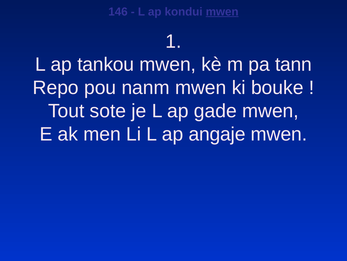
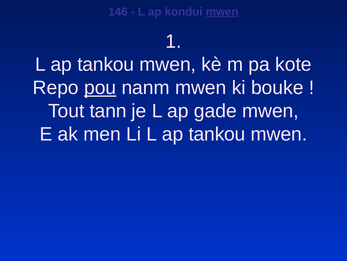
tann: tann -> kote (293, 64)
pou underline: none -> present (100, 88)
sote: sote -> tann (108, 111)
Li L ap angaje: angaje -> tankou (217, 134)
